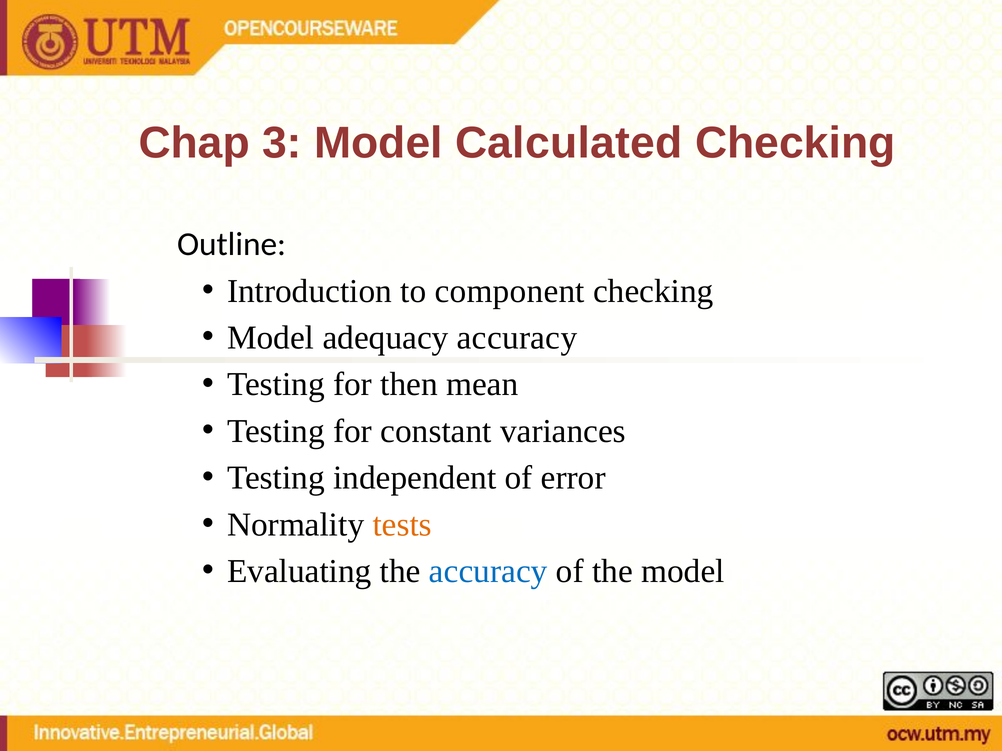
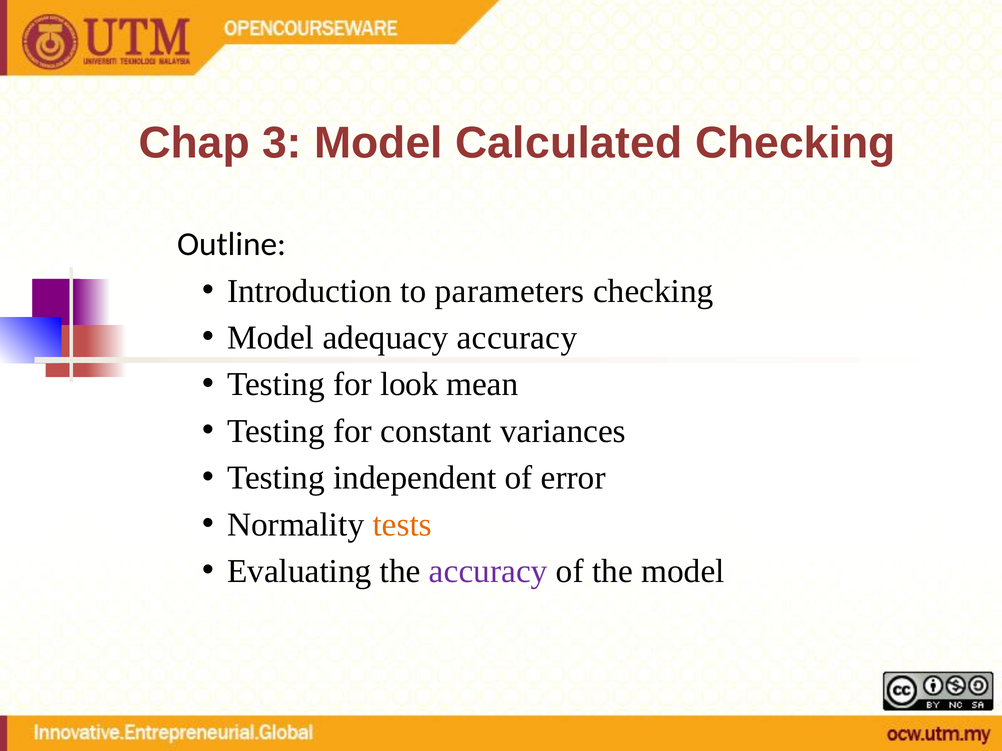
component: component -> parameters (510, 291)
then: then -> look (409, 385)
accuracy colour: blue -> purple (488, 572)
